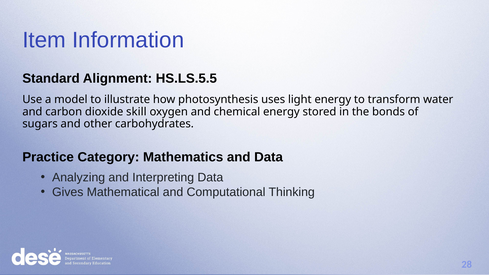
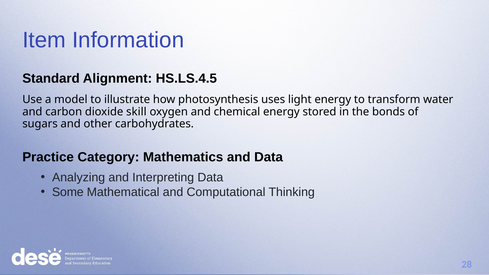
HS.LS.5.5: HS.LS.5.5 -> HS.LS.4.5 (186, 78)
Gives: Gives -> Some (68, 192)
